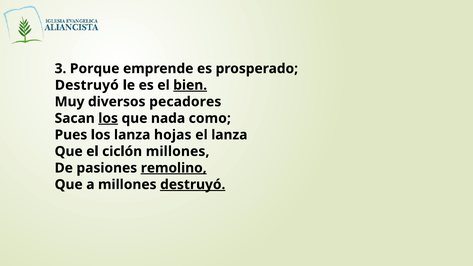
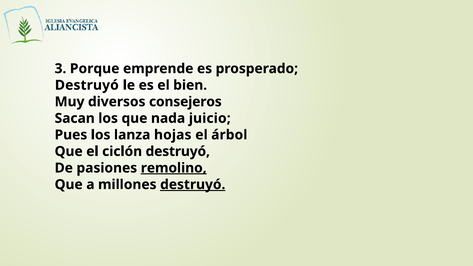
bien underline: present -> none (190, 85)
pecadores: pecadores -> consejeros (185, 102)
los underline: present -> none (108, 118)
como: como -> juicio (210, 118)
el lanza: lanza -> árbol (229, 135)
ciclón millones: millones -> destruyó (178, 151)
